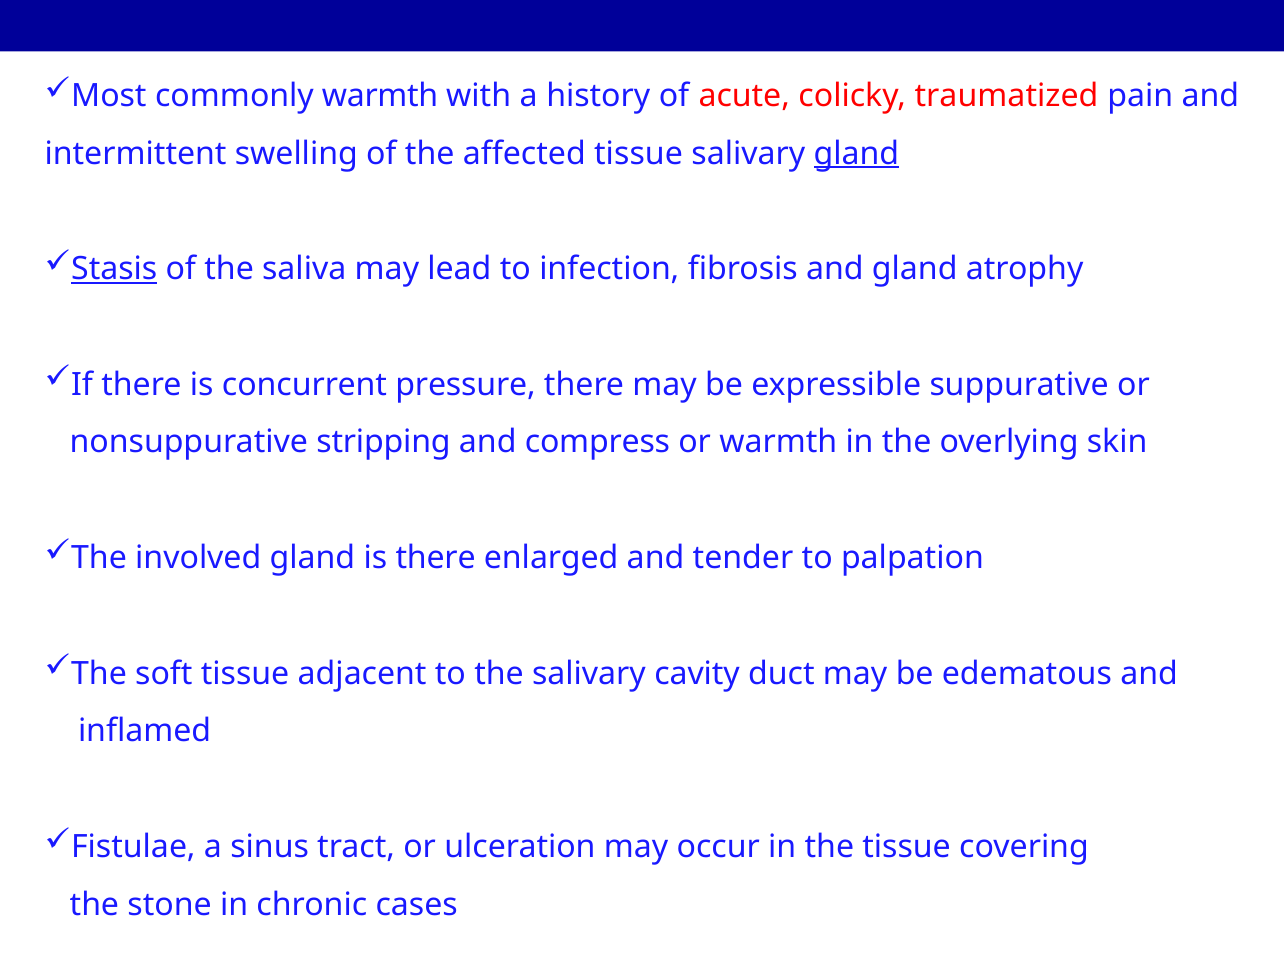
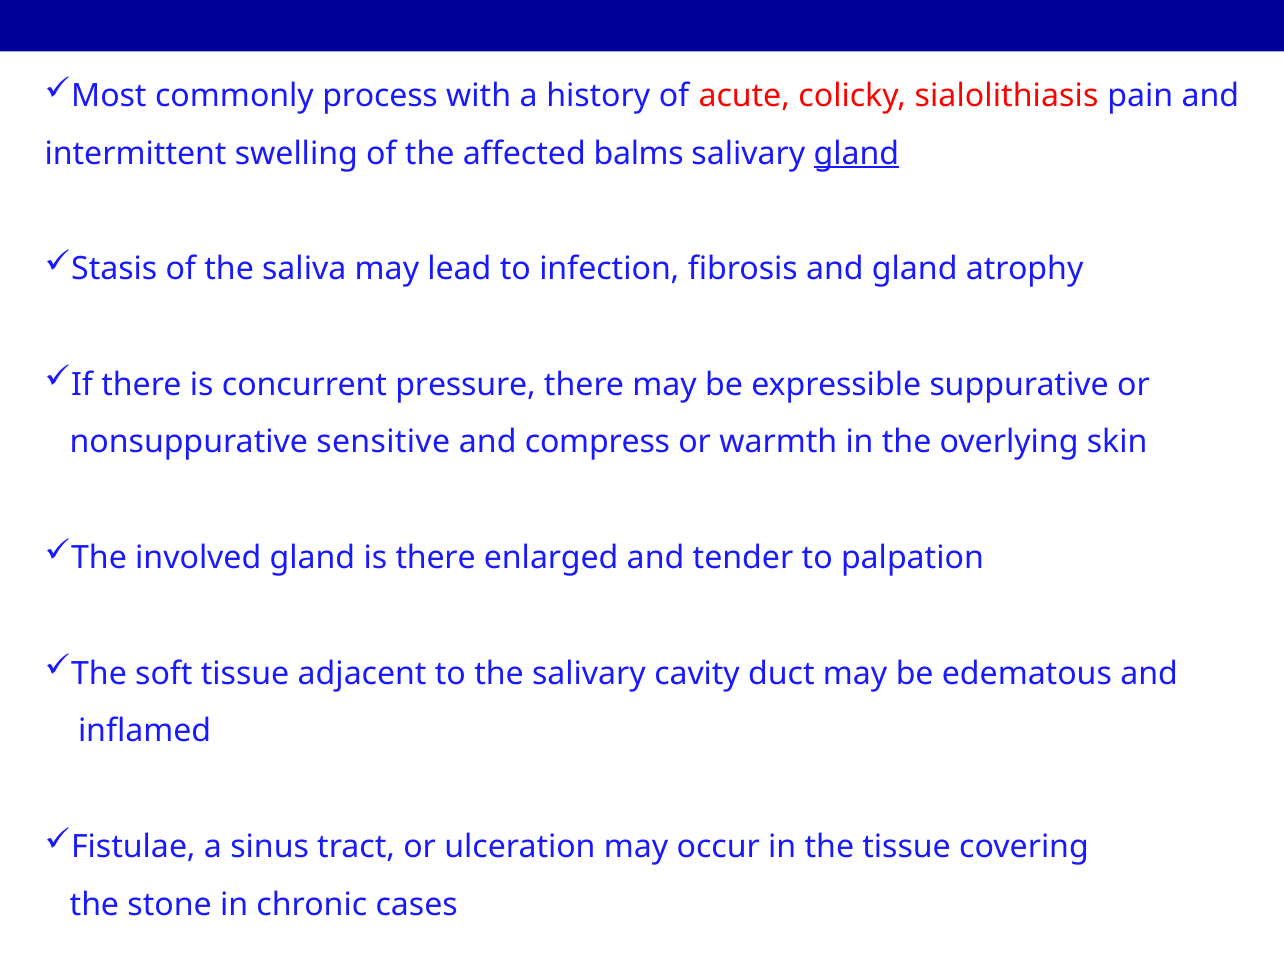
commonly warmth: warmth -> process (380, 96)
traumatized: traumatized -> sialolithiasis (1006, 96)
affected tissue: tissue -> balms (639, 153)
Stasis underline: present -> none (114, 269)
stripping: stripping -> sensitive (383, 442)
